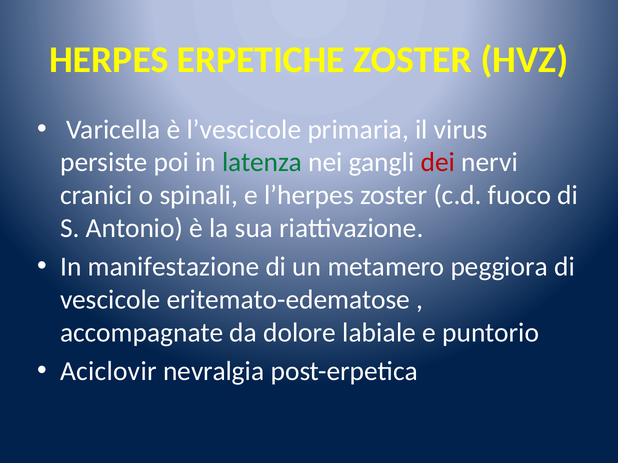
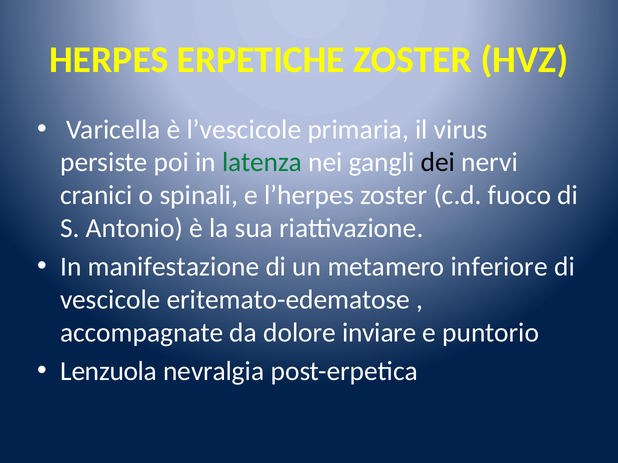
dei colour: red -> black (438, 163)
peggiora: peggiora -> inferiore (499, 267)
labiale: labiale -> inviare (379, 333)
Aciclovir: Aciclovir -> Lenzuola (109, 371)
